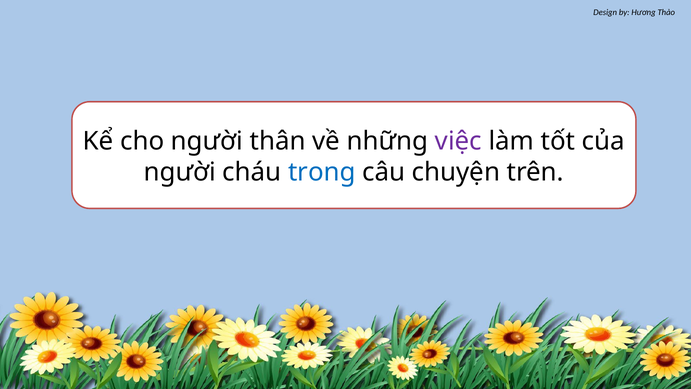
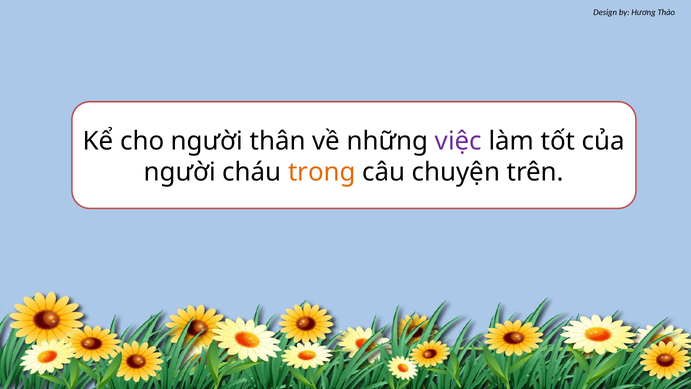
trong colour: blue -> orange (322, 172)
